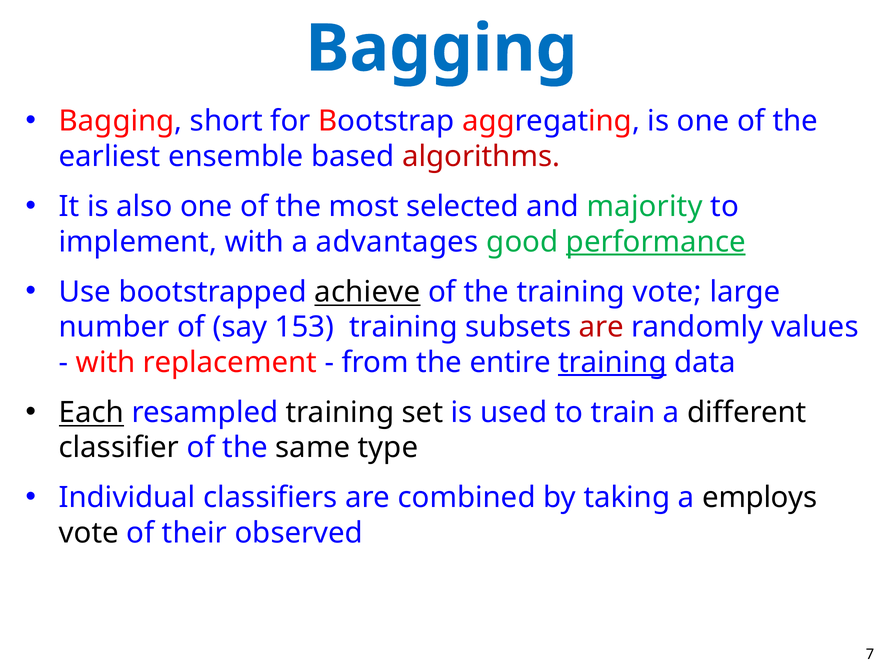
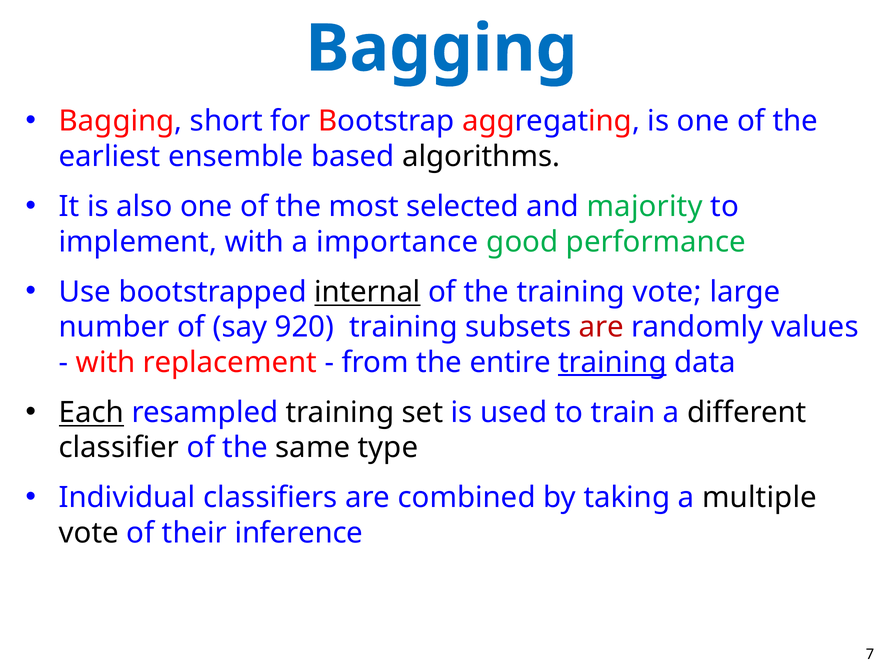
algorithms colour: red -> black (481, 157)
advantages: advantages -> importance (397, 242)
performance underline: present -> none (656, 242)
achieve: achieve -> internal (367, 292)
153: 153 -> 920 (304, 327)
employs: employs -> multiple (760, 498)
observed: observed -> inference (299, 533)
